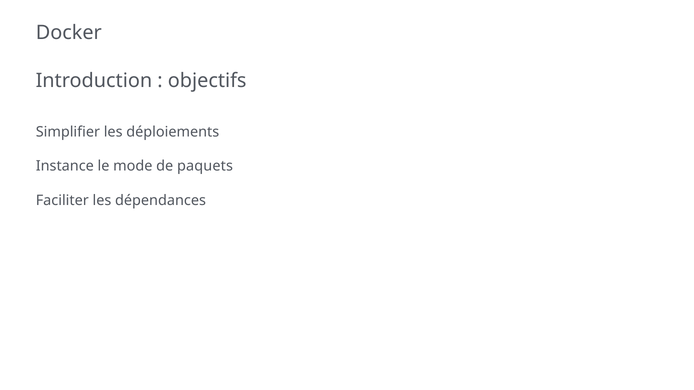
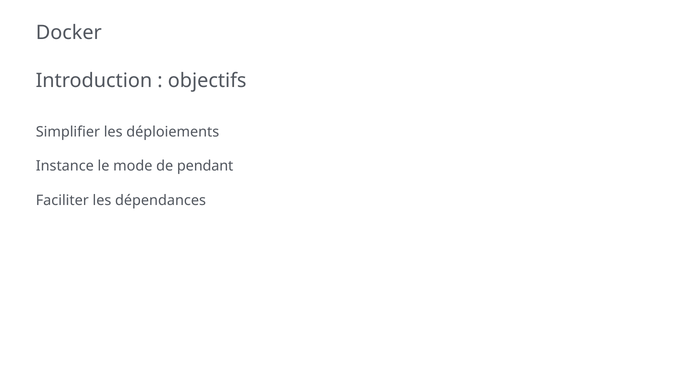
paquets: paquets -> pendant (205, 166)
